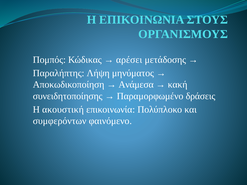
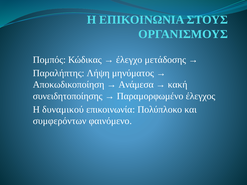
αρέσει: αρέσει -> έλεγχο (129, 60)
δράσεις: δράσεις -> έλεγχος (200, 96)
ακουστική: ακουστική -> δυναμικού (63, 110)
